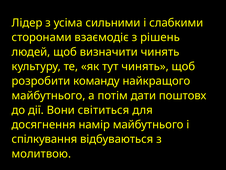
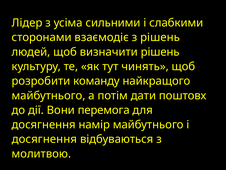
визначити чинять: чинять -> рішень (160, 52)
світиться: світиться -> перемога (104, 110)
спілкування: спілкування -> досягнення (44, 139)
